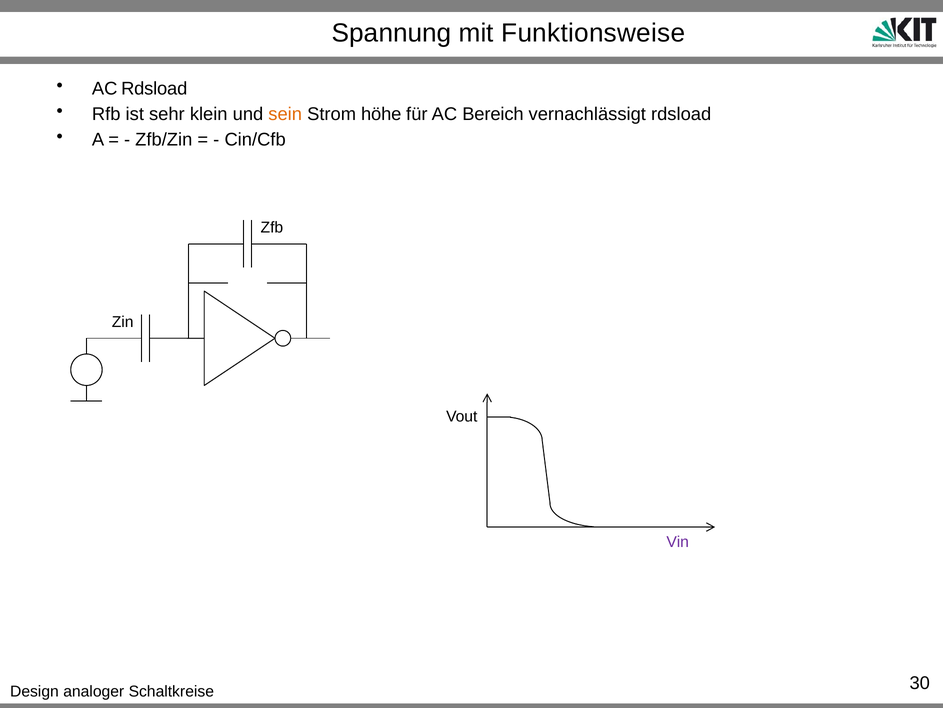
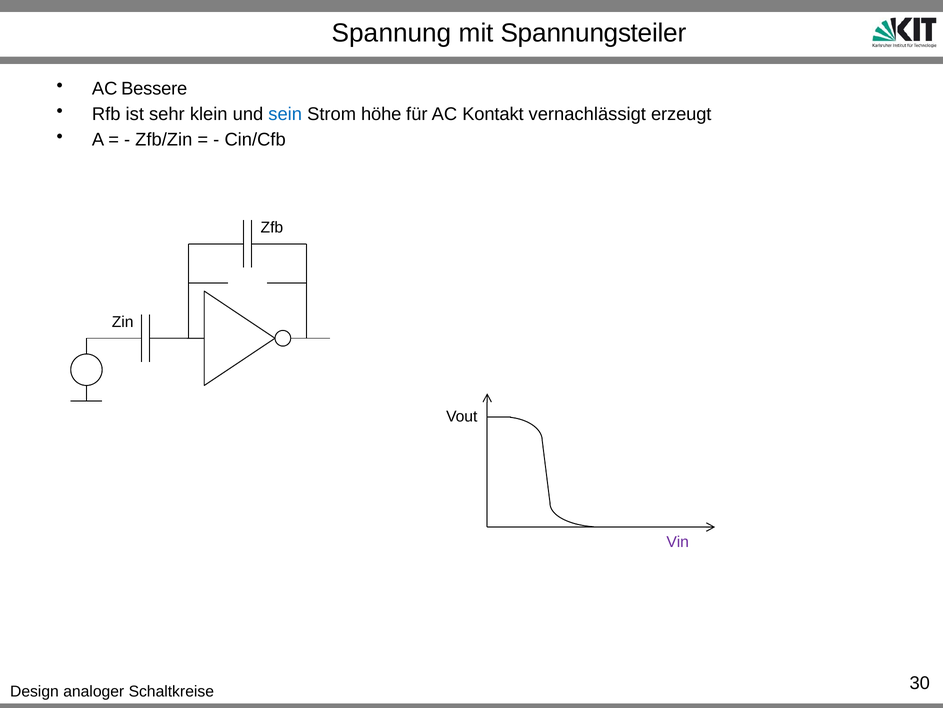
Funktionsweise: Funktionsweise -> Spannungsteiler (594, 33)
AC Rdsload: Rdsload -> Bessere (154, 88)
sein colour: orange -> blue (285, 114)
Bereich: Bereich -> Kontakt (493, 114)
vernachlässigt rdsload: rdsload -> erzeugt (681, 114)
